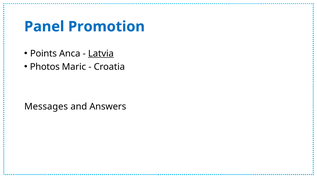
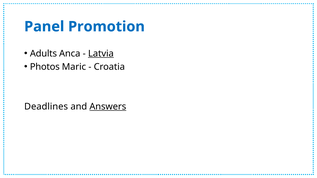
Points: Points -> Adults (43, 54)
Messages: Messages -> Deadlines (46, 107)
Answers underline: none -> present (108, 107)
